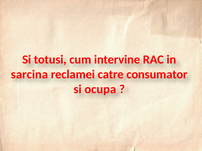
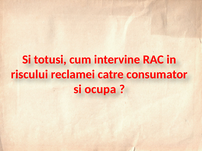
sarcina: sarcina -> riscului (30, 75)
